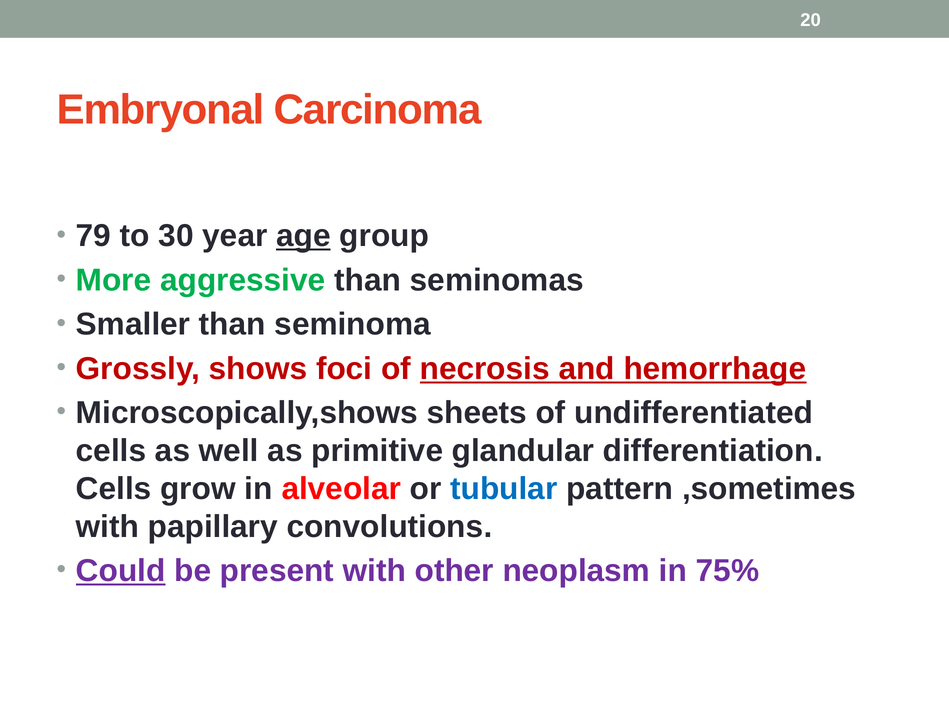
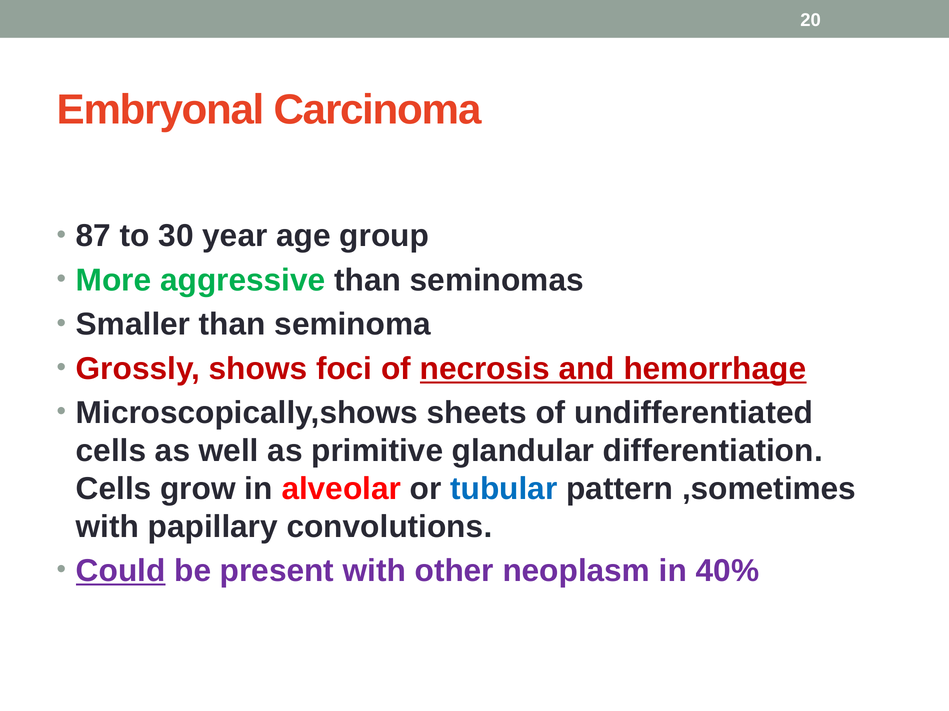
79: 79 -> 87 (94, 236)
age underline: present -> none (303, 236)
75%: 75% -> 40% (727, 572)
